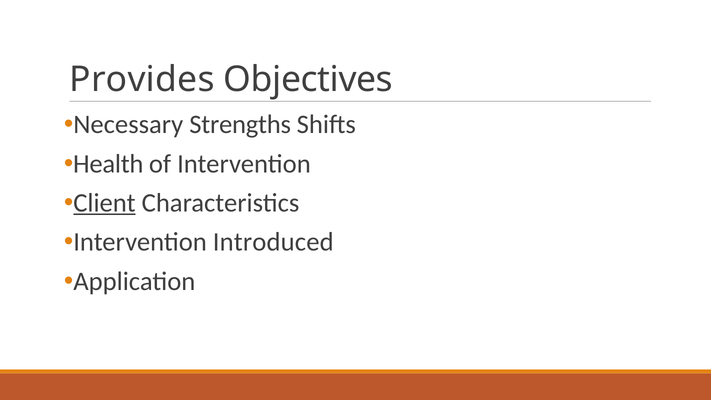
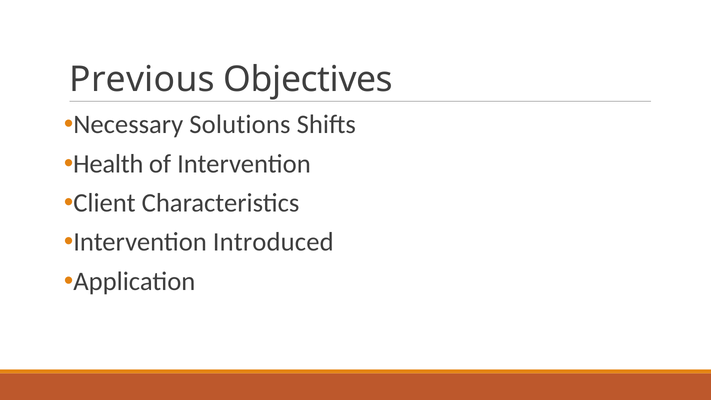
Provides: Provides -> Previous (142, 80)
Strengths: Strengths -> Solutions (240, 125)
Client underline: present -> none (104, 203)
